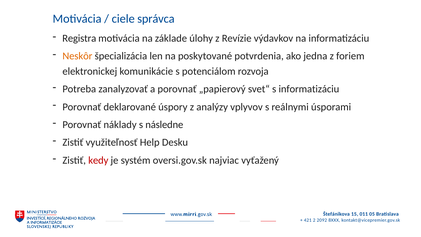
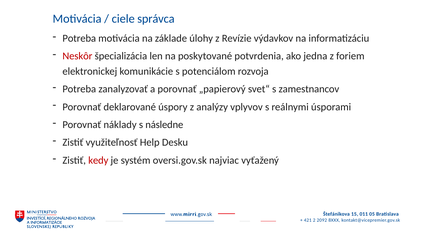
Registra: Registra -> Potreba (79, 38)
Neskôr colour: orange -> red (77, 56)
s informatizáciu: informatizáciu -> zamestnancov (309, 89)
